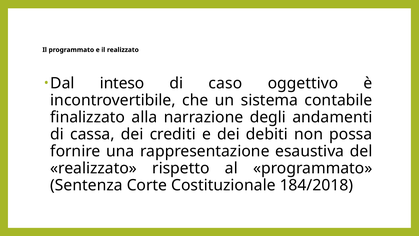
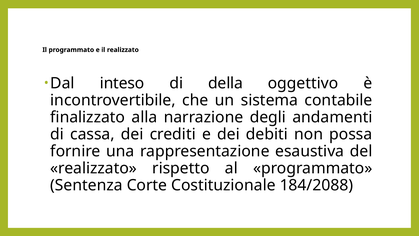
caso: caso -> della (226, 83)
184/2018: 184/2018 -> 184/2088 (316, 185)
